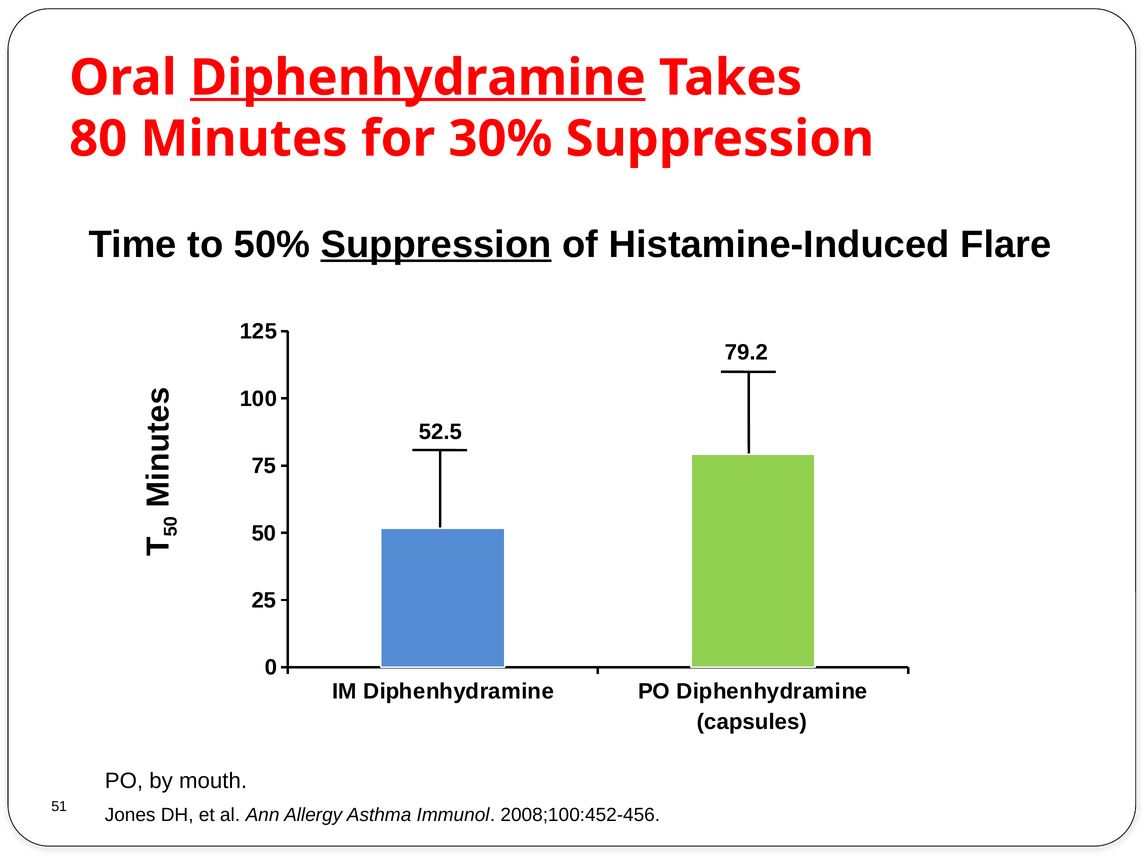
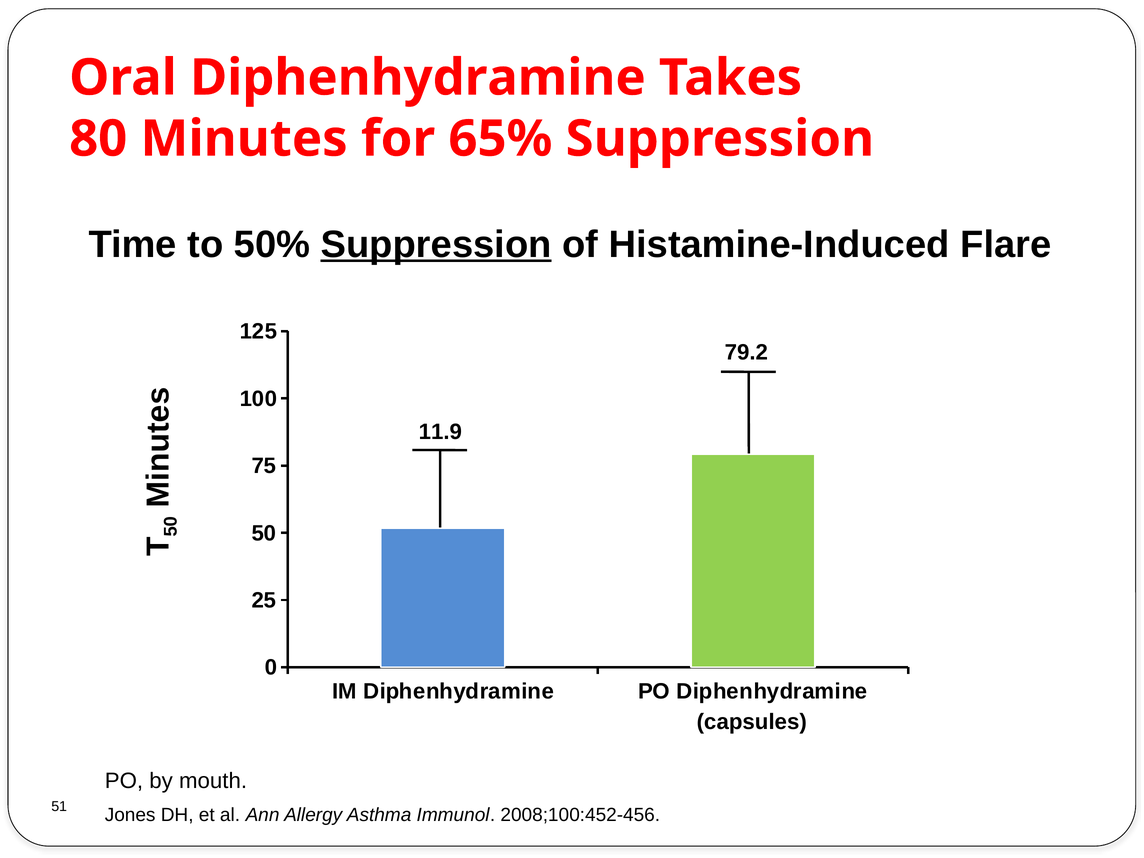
Diphenhydramine underline: present -> none (418, 78)
30%: 30% -> 65% (500, 139)
52.5: 52.5 -> 11.9 (440, 432)
